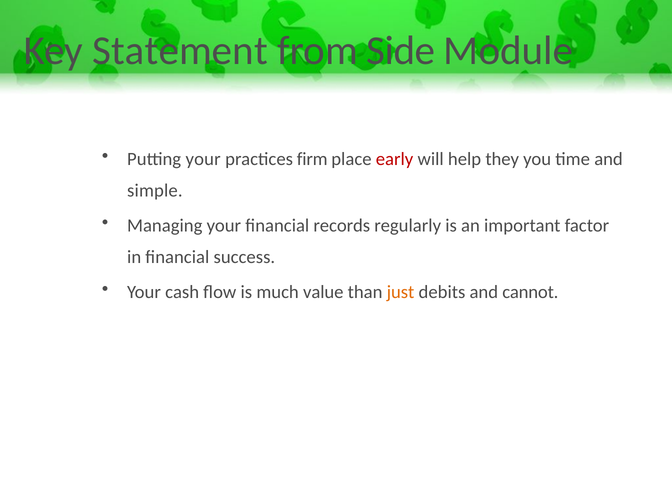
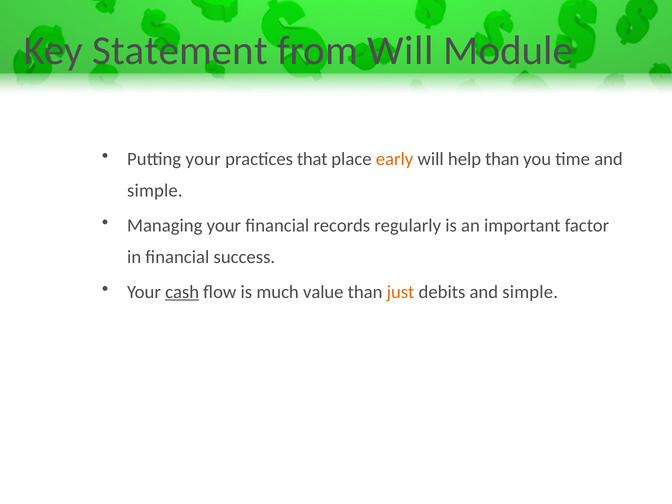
from Side: Side -> Will (400, 50)
firm: firm -> that (312, 159)
early colour: red -> orange (395, 159)
help they: they -> than (502, 159)
cash underline: none -> present (182, 292)
debits and cannot: cannot -> simple (530, 292)
